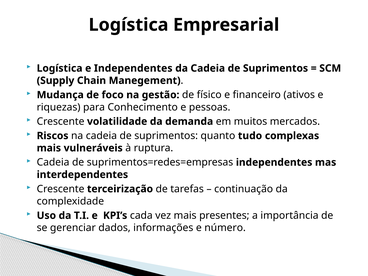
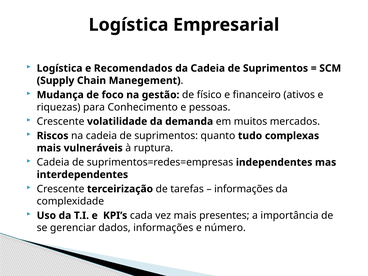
e Independentes: Independentes -> Recomendados (133, 68)
continuação: continuação -> informações (244, 189)
